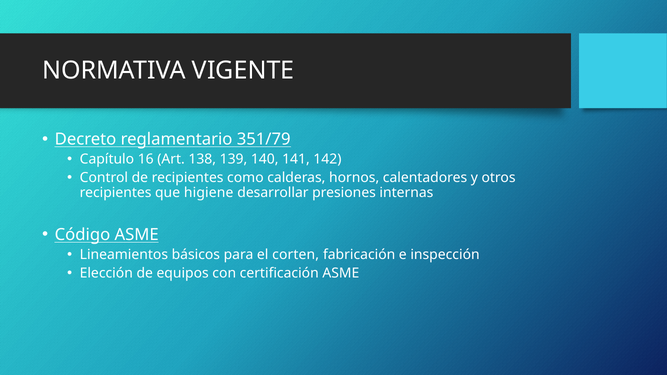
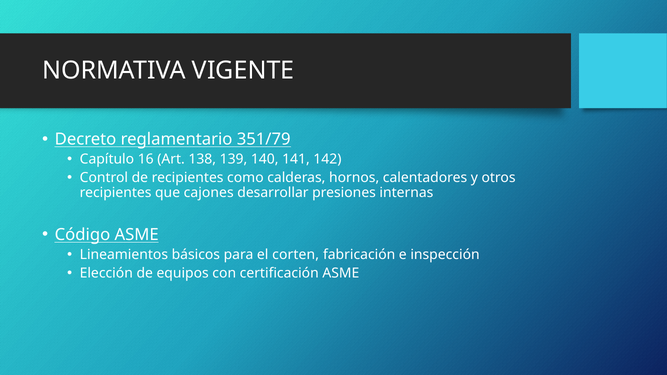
higiene: higiene -> cajones (209, 193)
